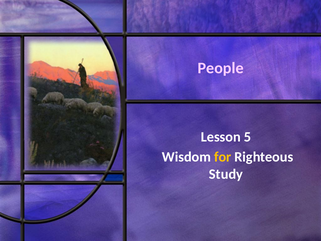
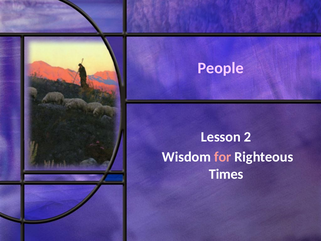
5: 5 -> 2 (248, 137)
for colour: yellow -> pink (223, 157)
Study: Study -> Times (226, 174)
